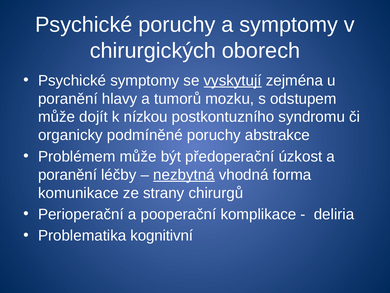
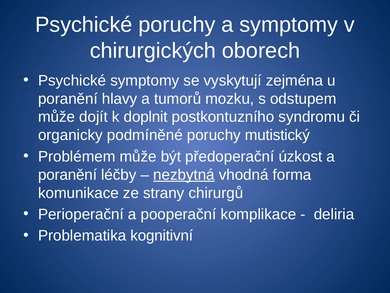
vyskytují underline: present -> none (233, 80)
nízkou: nízkou -> doplnit (146, 117)
abstrakce: abstrakce -> mutistický (277, 135)
